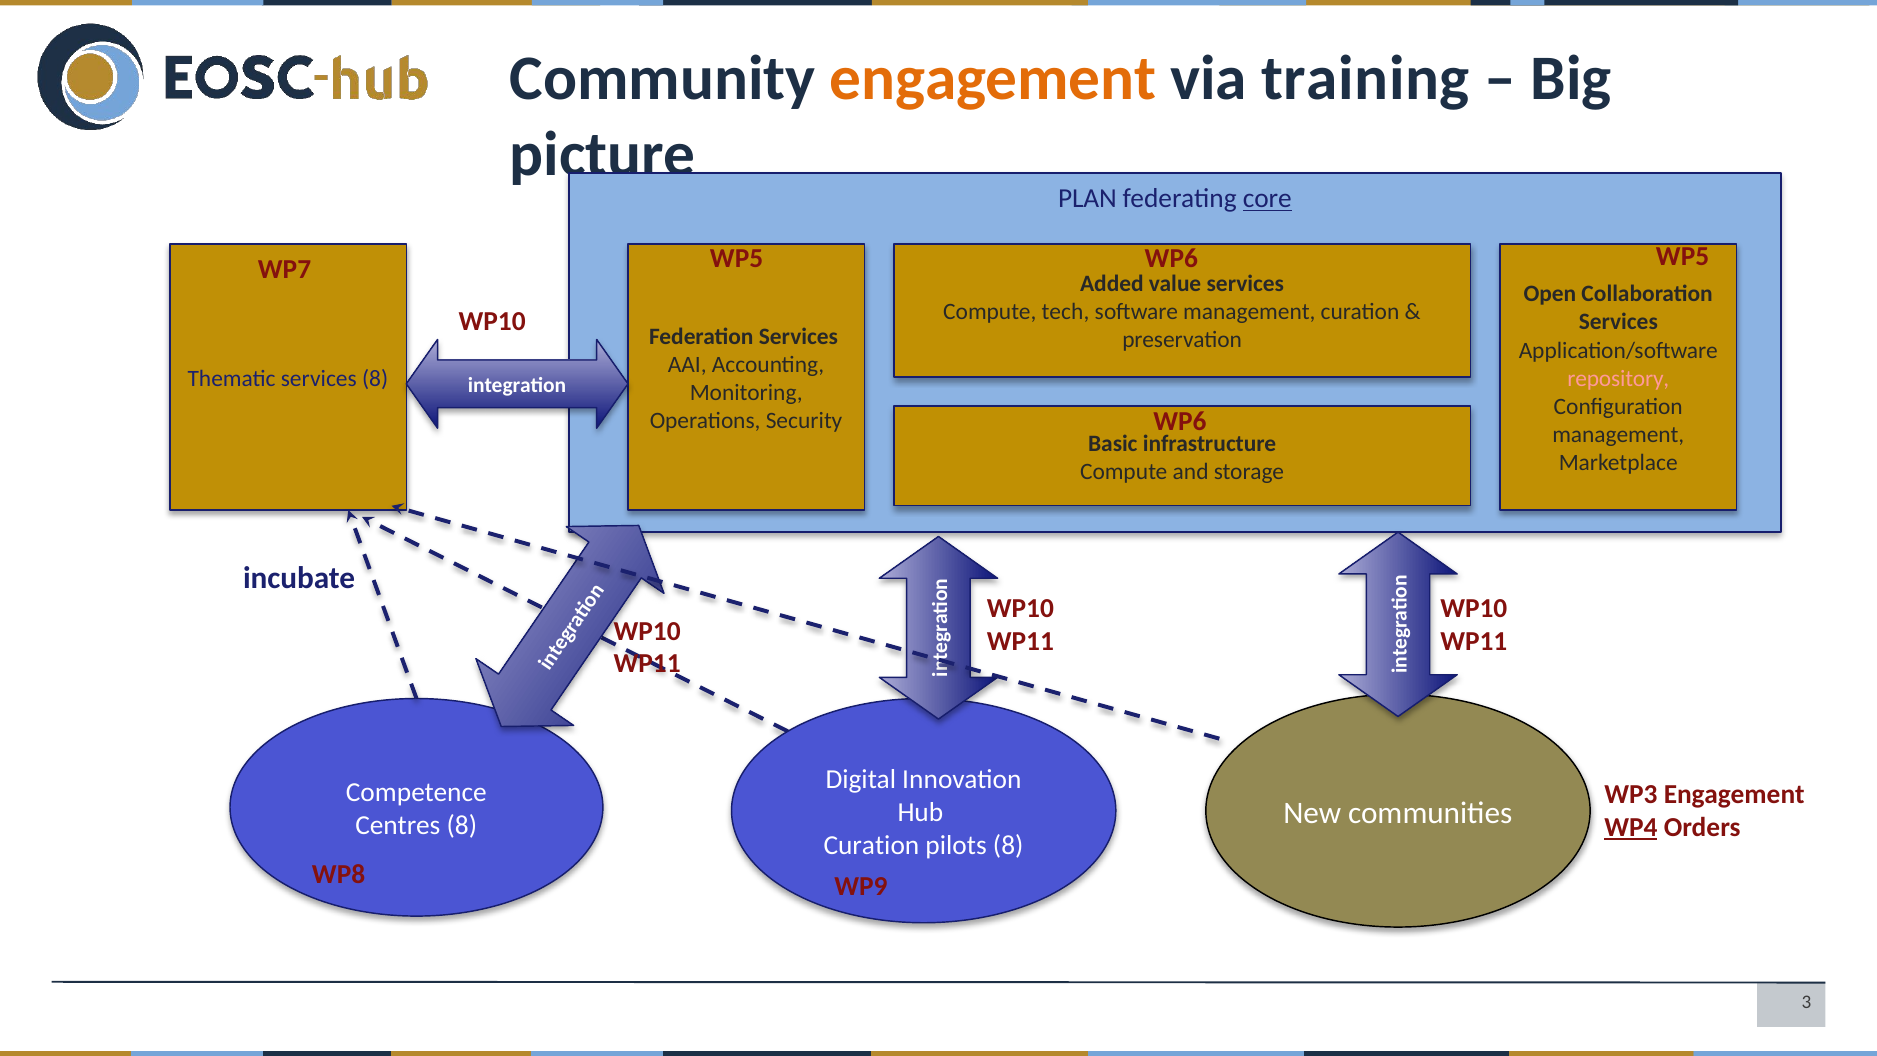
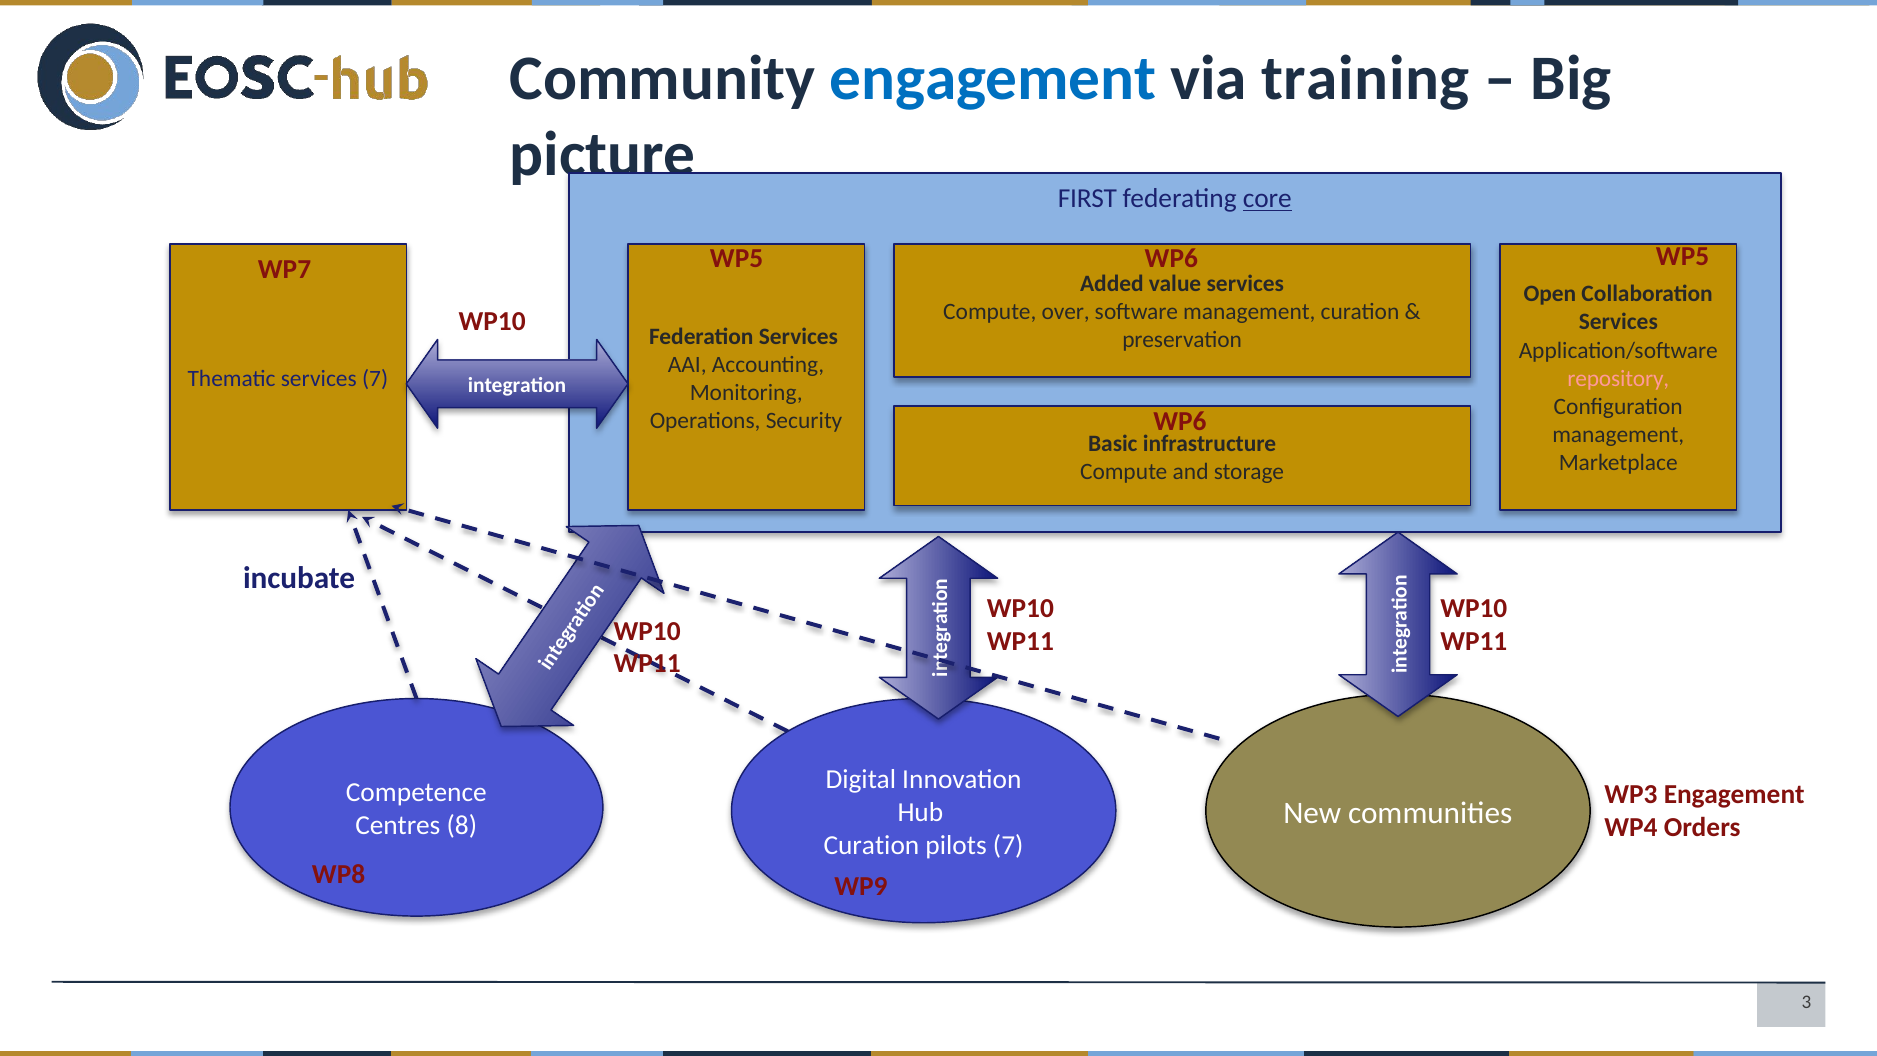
engagement colour: orange -> blue (993, 79)
PLAN: PLAN -> FIRST (1087, 199)
tech: tech -> over (1066, 312)
services 8: 8 -> 7 (375, 379)
WP4 underline: present -> none (1631, 827)
pilots 8: 8 -> 7 (1008, 845)
